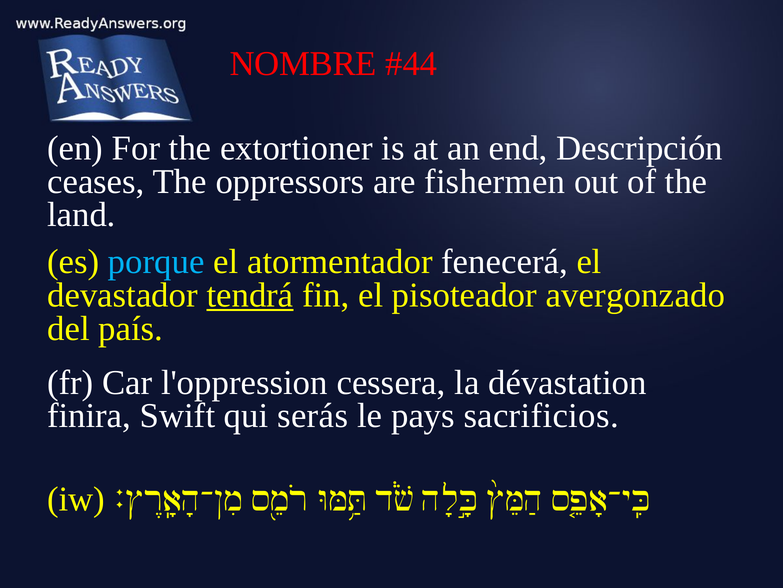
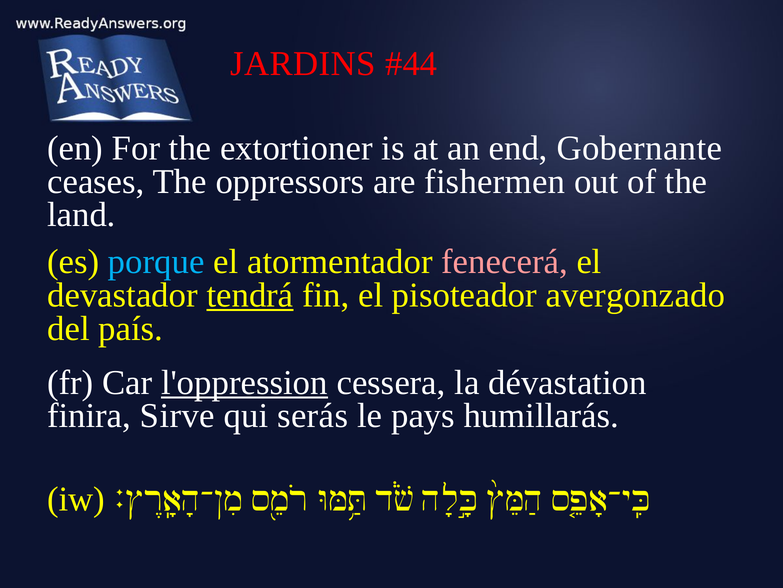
NOMBRE: NOMBRE -> JARDINS (303, 64)
Descripción: Descripción -> Gobernante (639, 148)
fenecerá colour: white -> pink (505, 261)
l'oppression underline: none -> present (244, 382)
Swift: Swift -> Sirve (177, 415)
sacrificios: sacrificios -> humillarás (541, 415)
